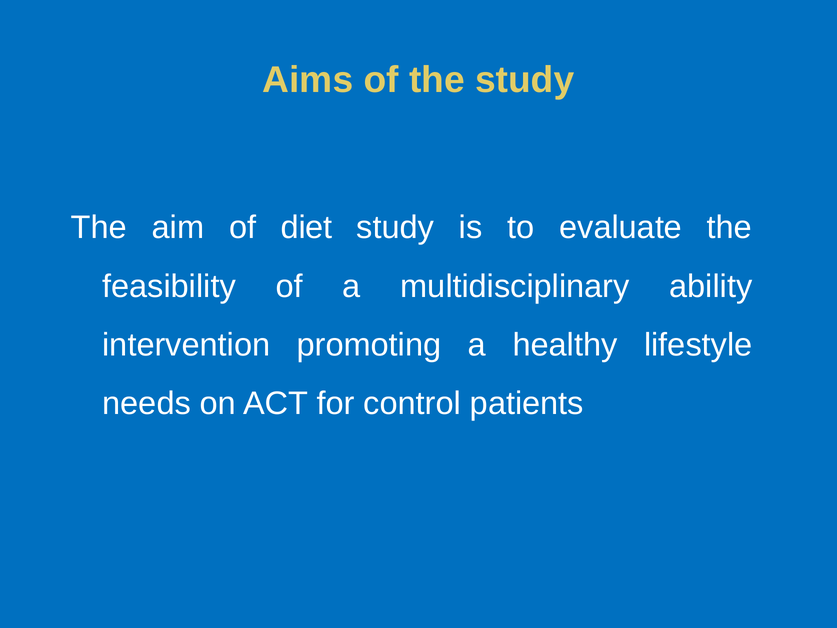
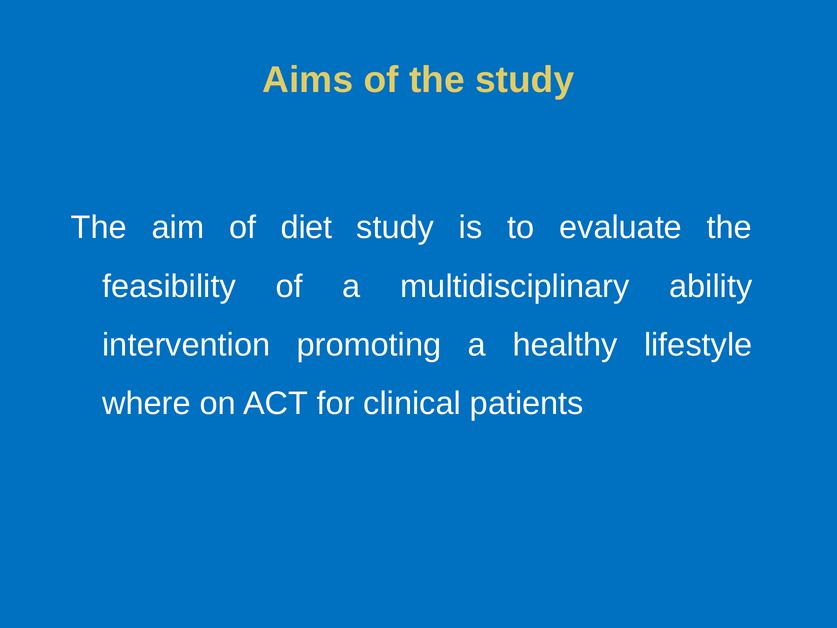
needs: needs -> where (147, 403)
control: control -> clinical (412, 403)
